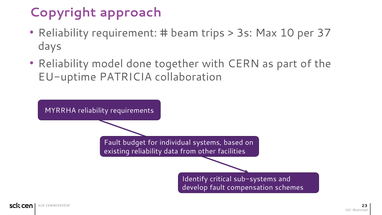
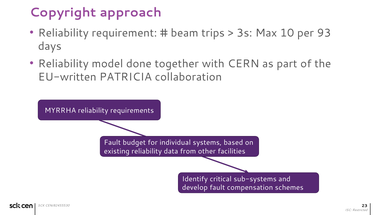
37: 37 -> 93 (324, 33)
EU-uptime: EU-uptime -> EU-written (67, 77)
